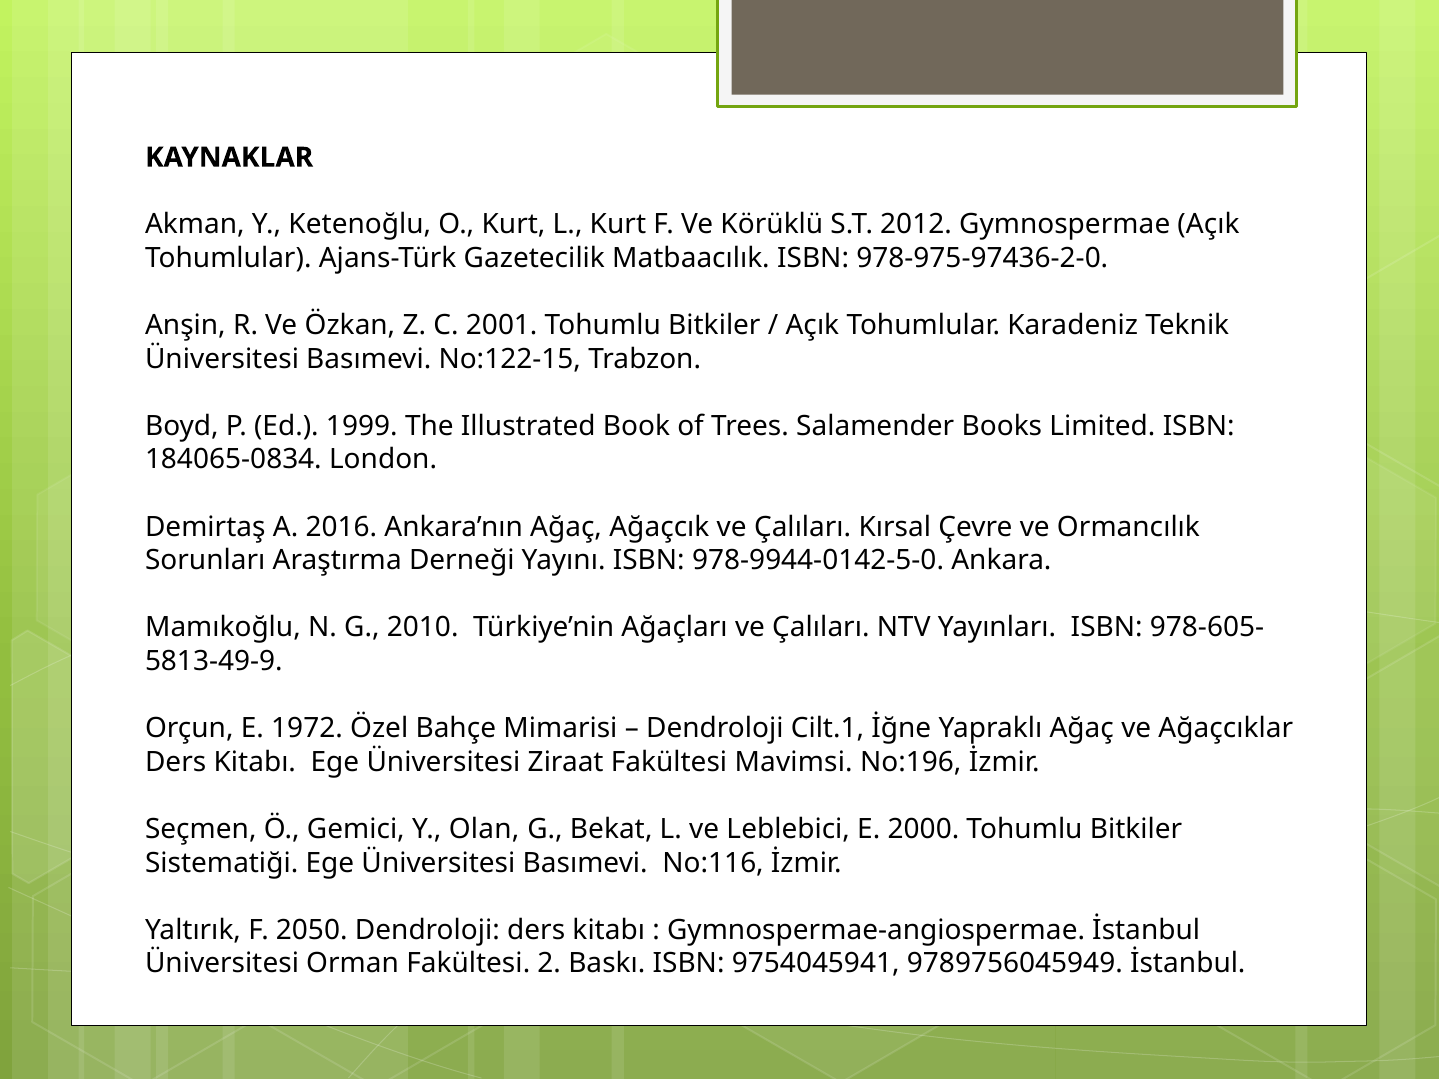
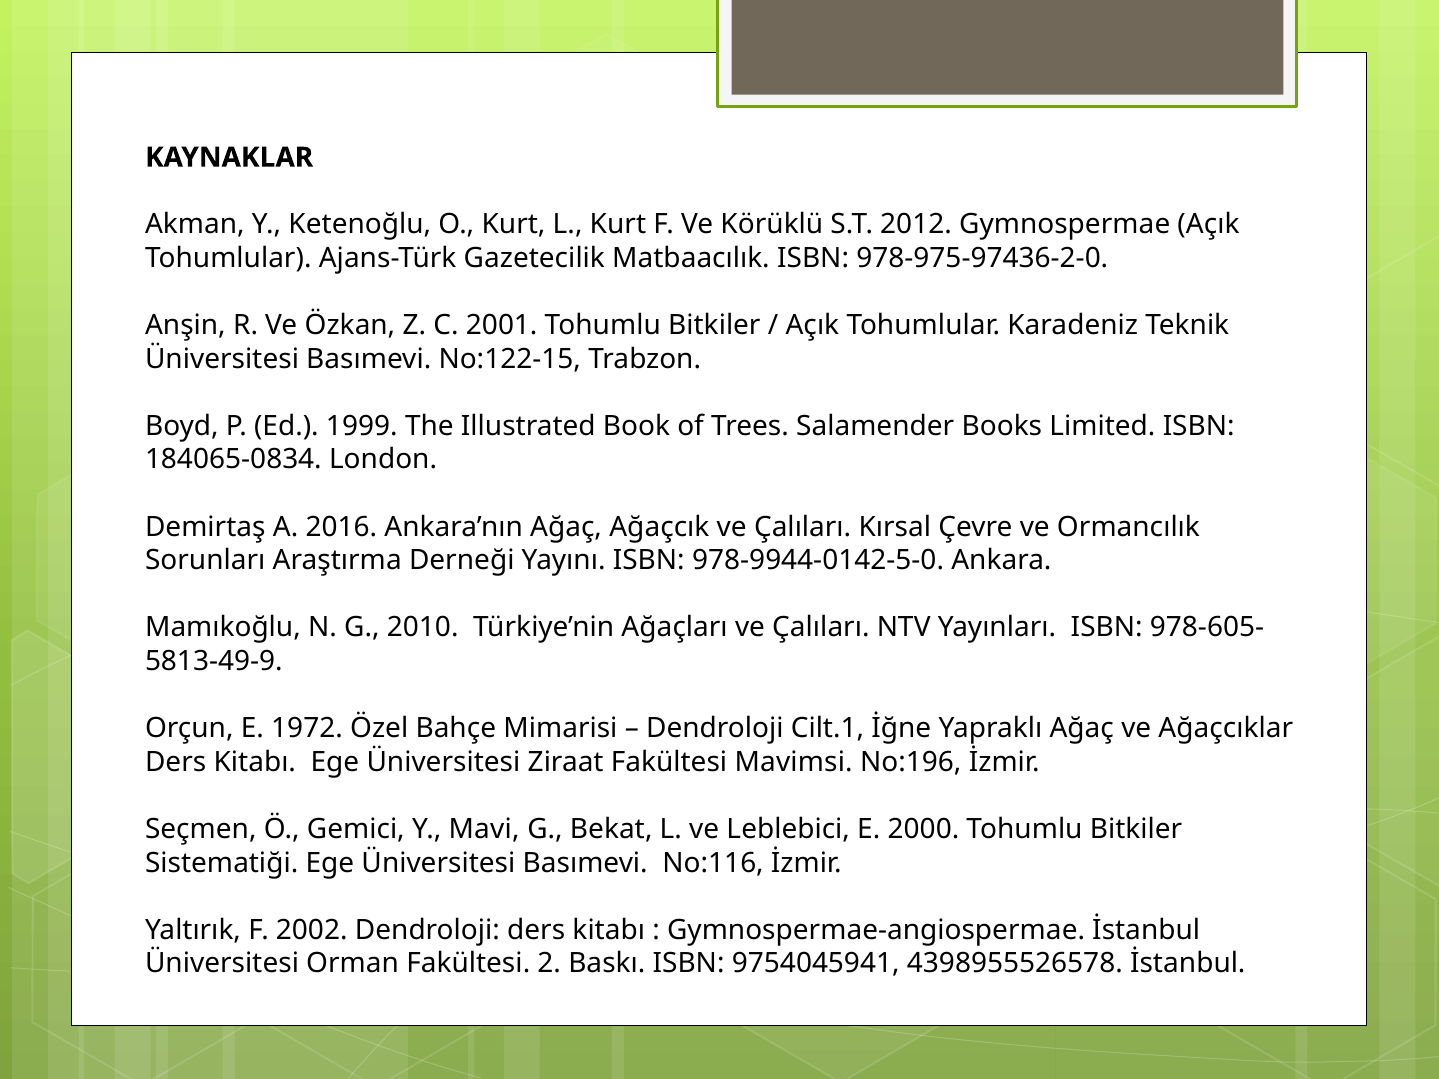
Olan: Olan -> Mavi (484, 829)
2050: 2050 -> 2002 (312, 930)
9789756045949: 9789756045949 -> 4398955526578 (1015, 964)
